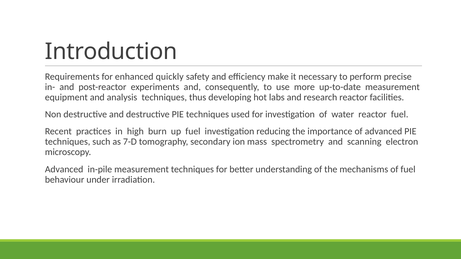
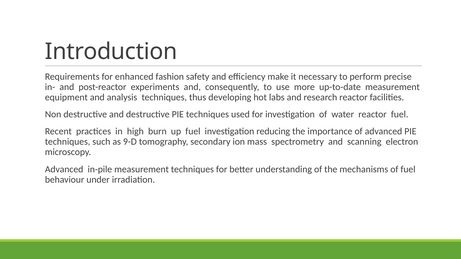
quickly: quickly -> fashion (170, 77)
7-D: 7-D -> 9-D (130, 142)
